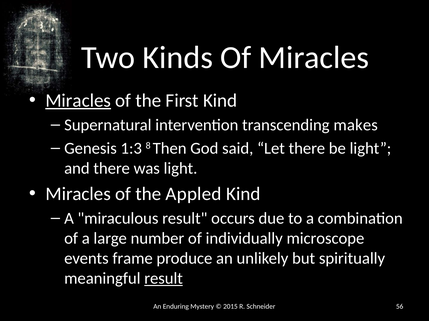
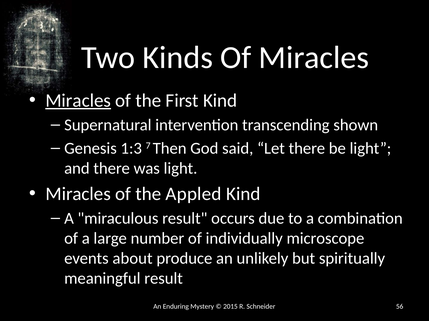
makes: makes -> shown (356, 125)
8: 8 -> 7 (148, 146)
frame: frame -> about (133, 259)
result underline: present -> none (164, 279)
